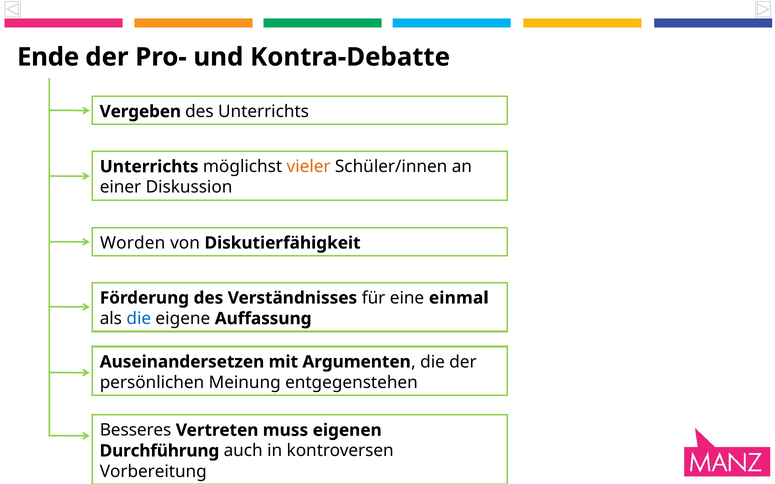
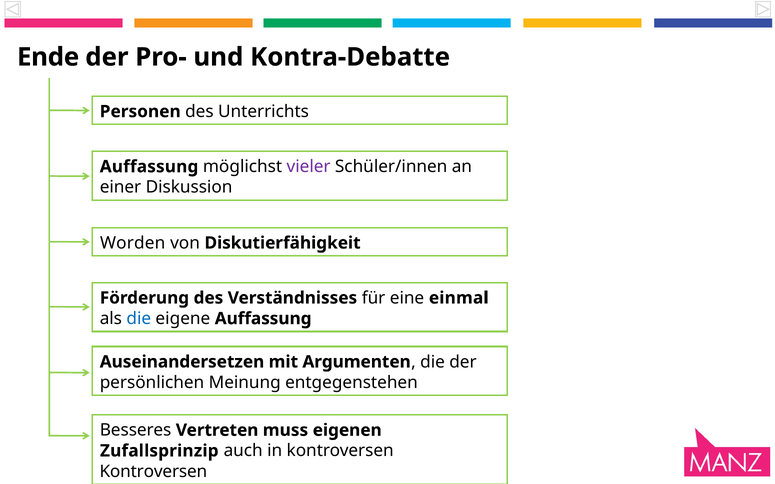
Vergeben: Vergeben -> Personen (140, 112)
Unterrichts: Unterrichts -> Auffassung (149, 167)
vieler colour: orange -> purple (309, 167)
Durchführung: Durchführung -> Zufallsprinzip (159, 451)
Vorbereitung: Vorbereitung -> Kontroversen (153, 472)
